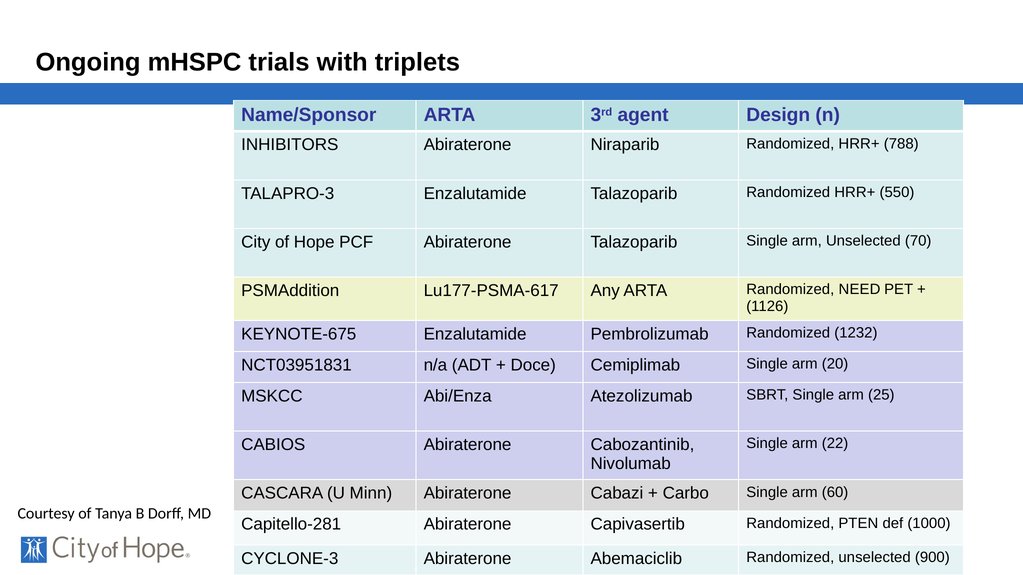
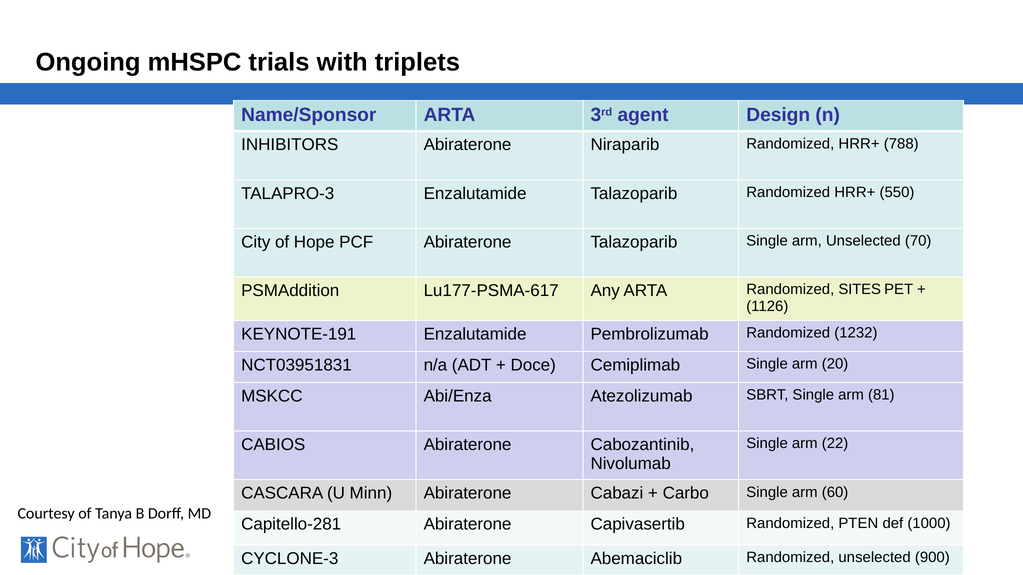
NEED: NEED -> SITES (860, 290)
KEYNOTE-675: KEYNOTE-675 -> KEYNOTE-191 (299, 334)
25: 25 -> 81 (881, 395)
